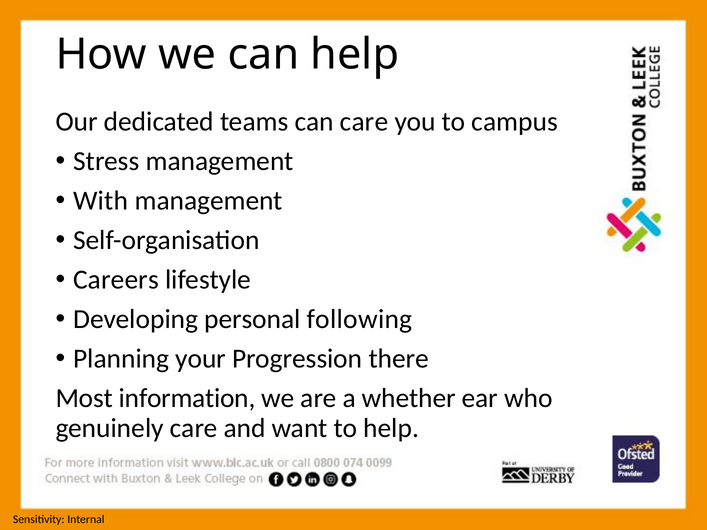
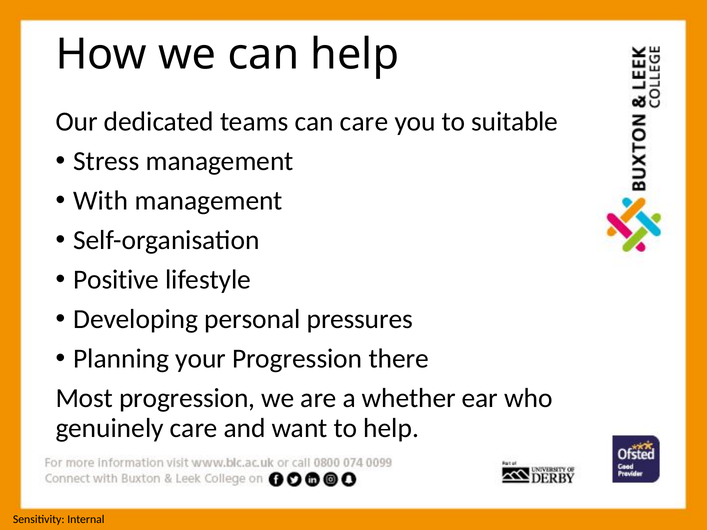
campus: campus -> suitable (515, 122)
Careers: Careers -> Positive (116, 280)
following: following -> pressures (360, 319)
Most information: information -> progression (187, 399)
